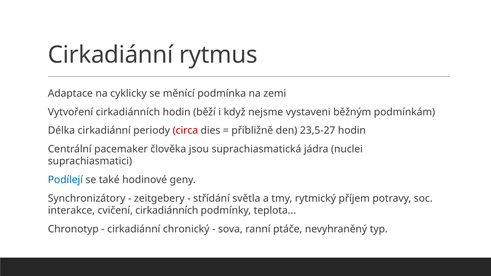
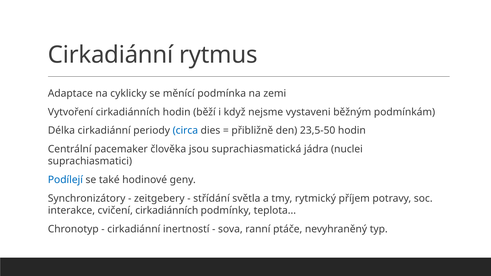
circa colour: red -> blue (185, 131)
23,5-27: 23,5-27 -> 23,5-50 (318, 131)
chronický: chronický -> inertností (186, 229)
